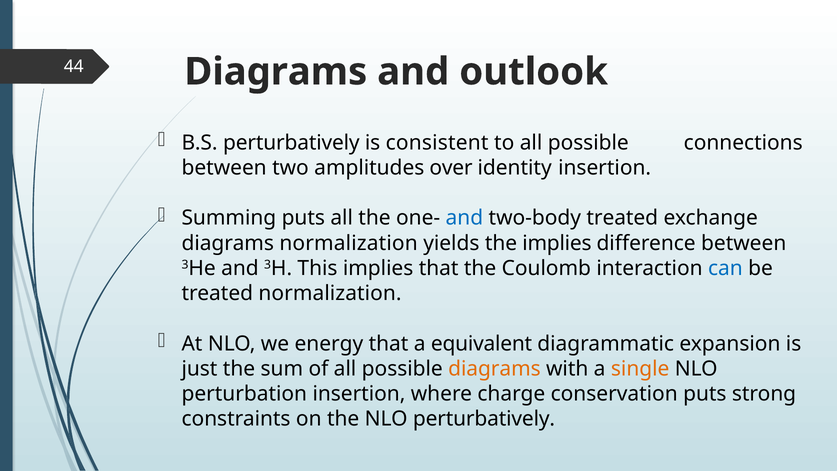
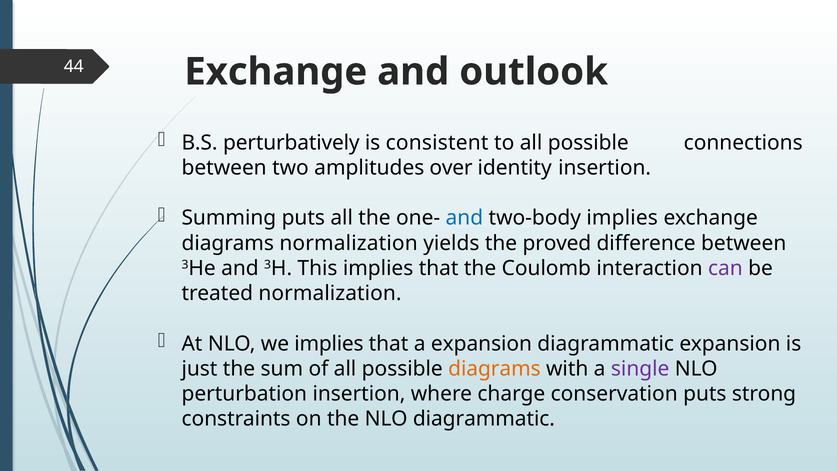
Diagrams: Diagrams -> Exchange (276, 72)
two-body treated: treated -> implies (622, 218)
the implies: implies -> proved (557, 243)
can colour: blue -> purple (725, 268)
we energy: energy -> implies (329, 344)
a equivalent: equivalent -> expansion (481, 344)
single colour: orange -> purple (640, 369)
NLO perturbatively: perturbatively -> diagrammatic (484, 419)
